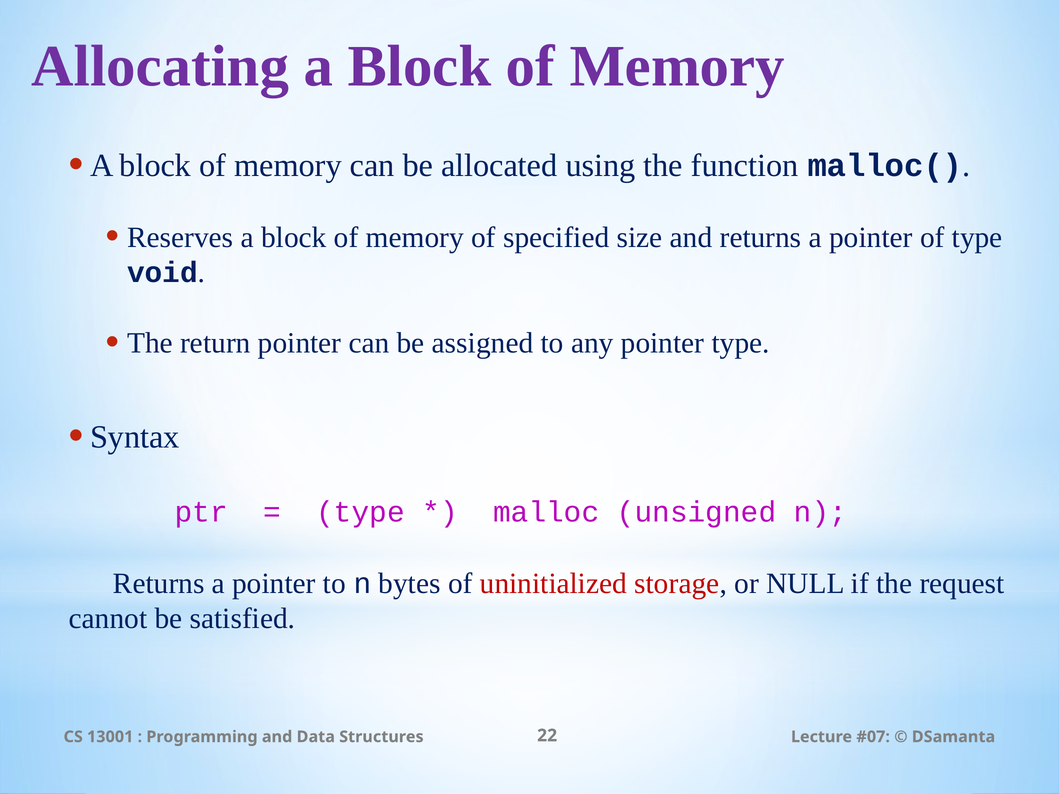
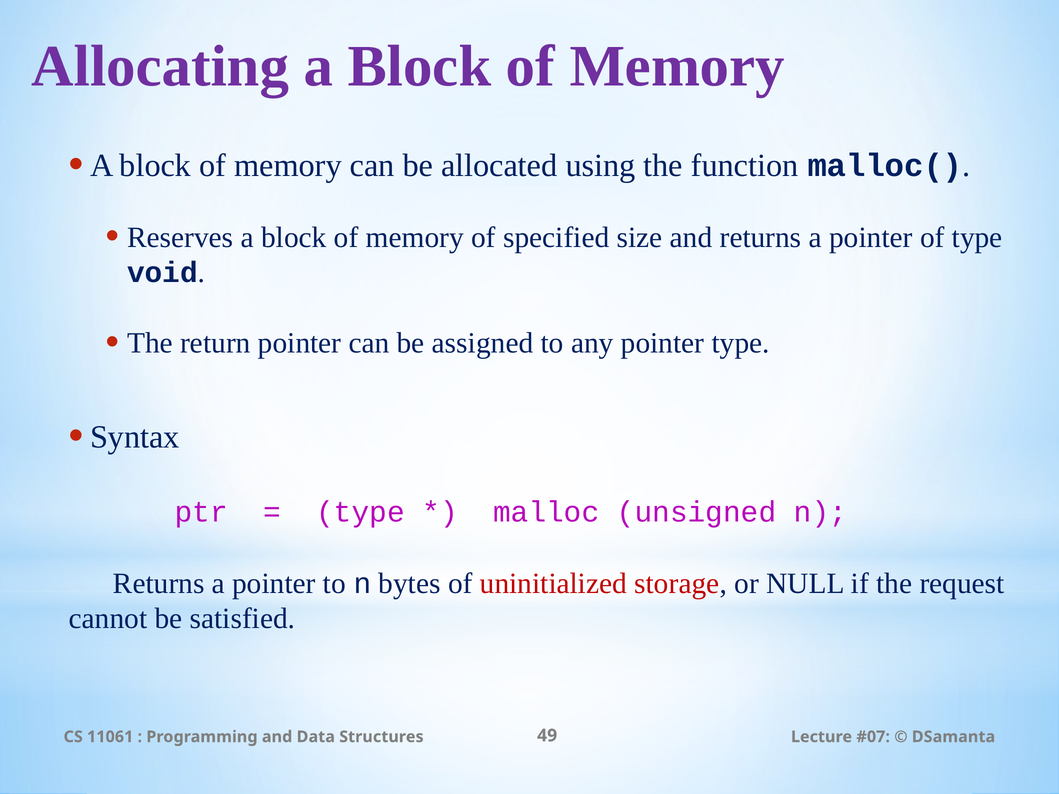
13001: 13001 -> 11061 (110, 737)
22: 22 -> 49 (547, 736)
